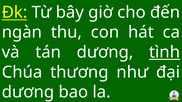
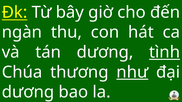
như underline: none -> present (132, 72)
